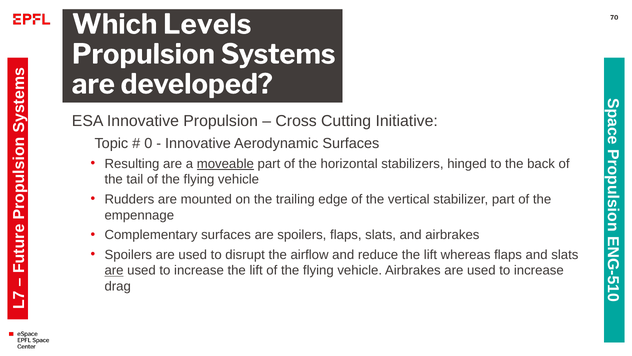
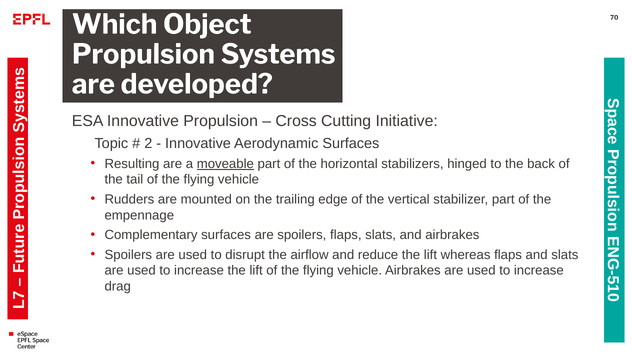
Levels: Levels -> Object (207, 25)
0: 0 -> 2 (148, 143)
are underline: present -> none (114, 270)
